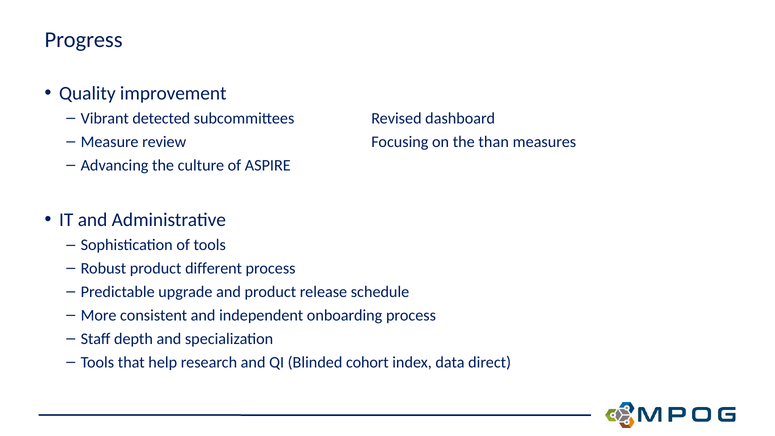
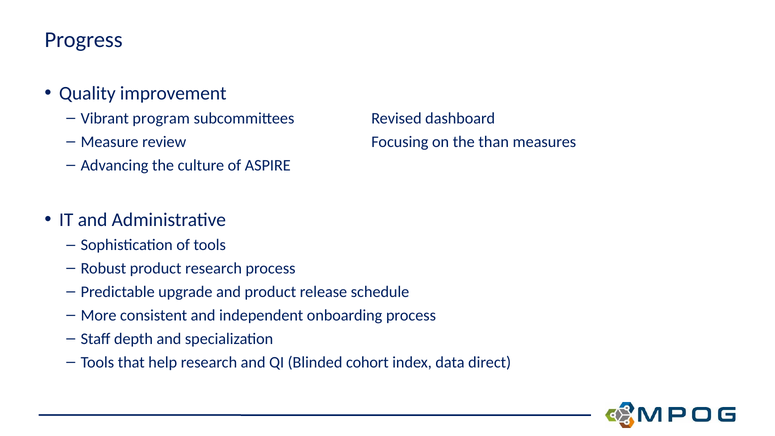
detected: detected -> program (161, 119)
product different: different -> research (214, 268)
